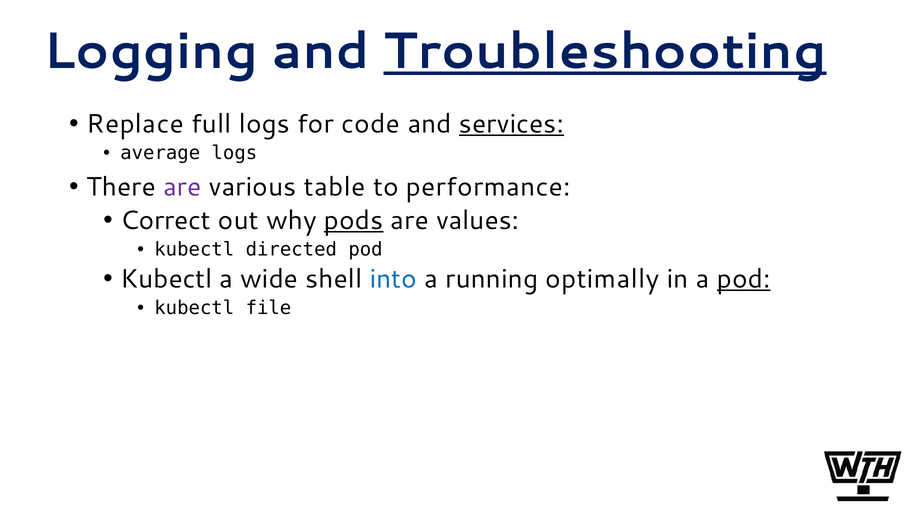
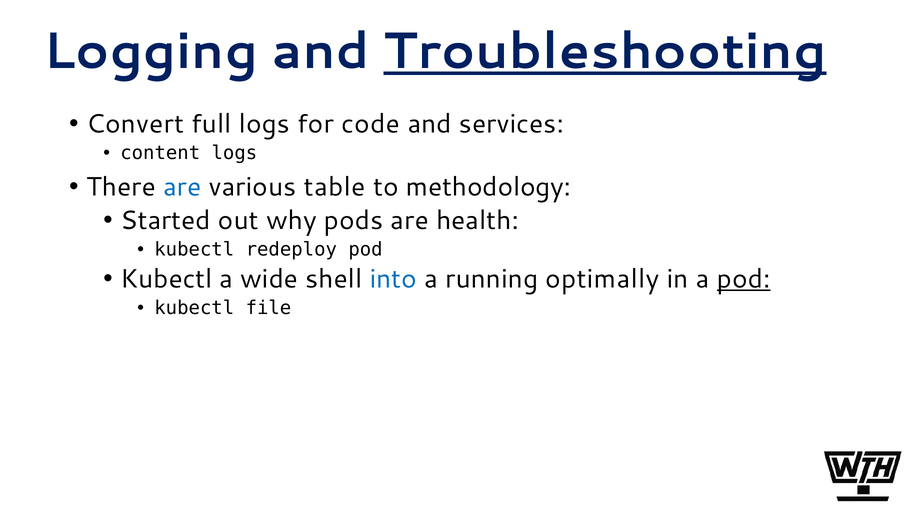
Replace: Replace -> Convert (135, 124)
services underline: present -> none (511, 124)
average: average -> content (160, 153)
are colour: purple -> blue (182, 187)
performance: performance -> methodology (489, 187)
Correct: Correct -> Started (166, 220)
pods underline: present -> none (354, 220)
values: values -> health (477, 220)
directed: directed -> redeploy (291, 250)
